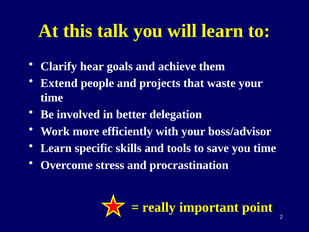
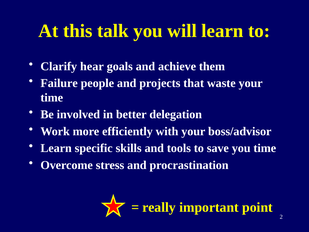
Extend: Extend -> Failure (59, 83)
